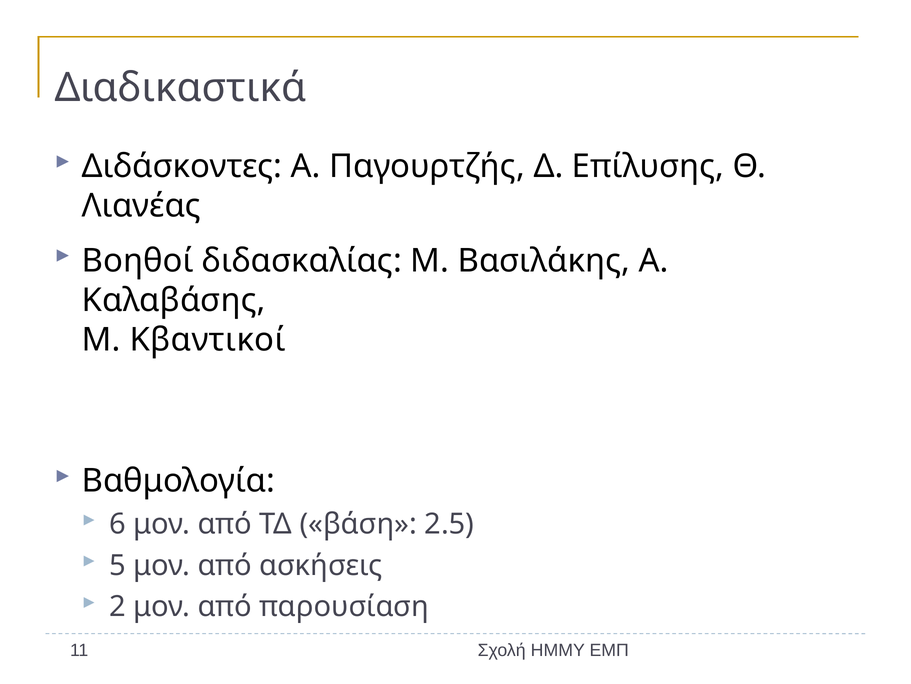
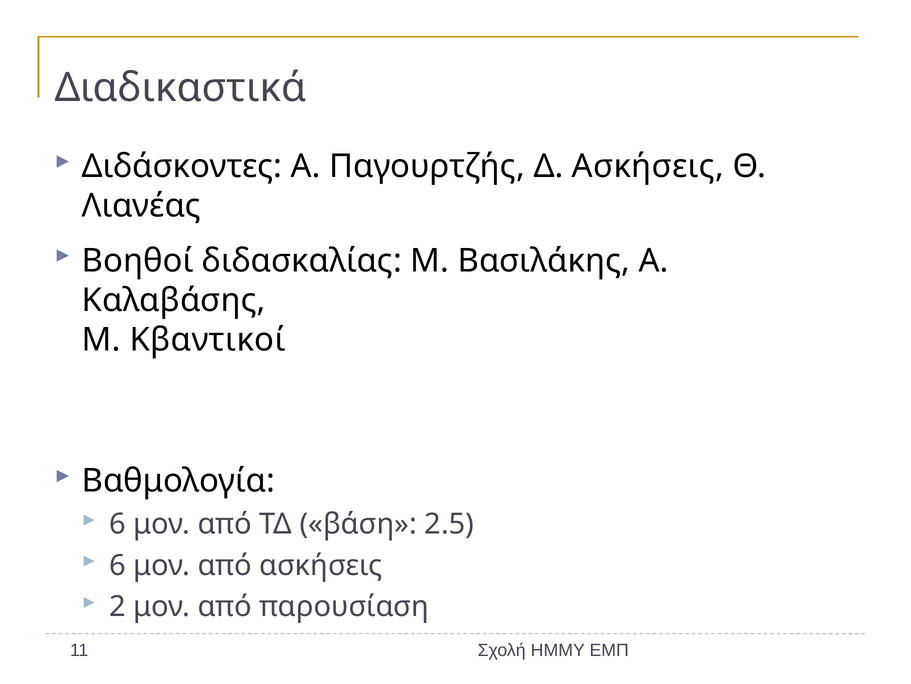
Δ Επίλυσης: Επίλυσης -> Ασκήσεις (648, 166)
5: 5 -> 6 (117, 565)
